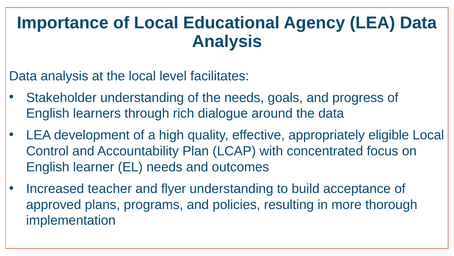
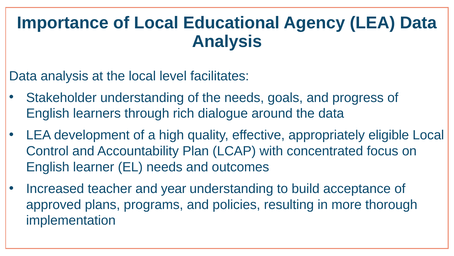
flyer: flyer -> year (174, 188)
